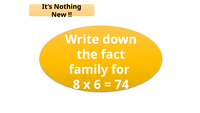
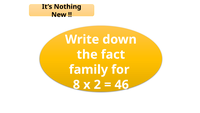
6: 6 -> 2 (97, 84)
74: 74 -> 46 (122, 84)
